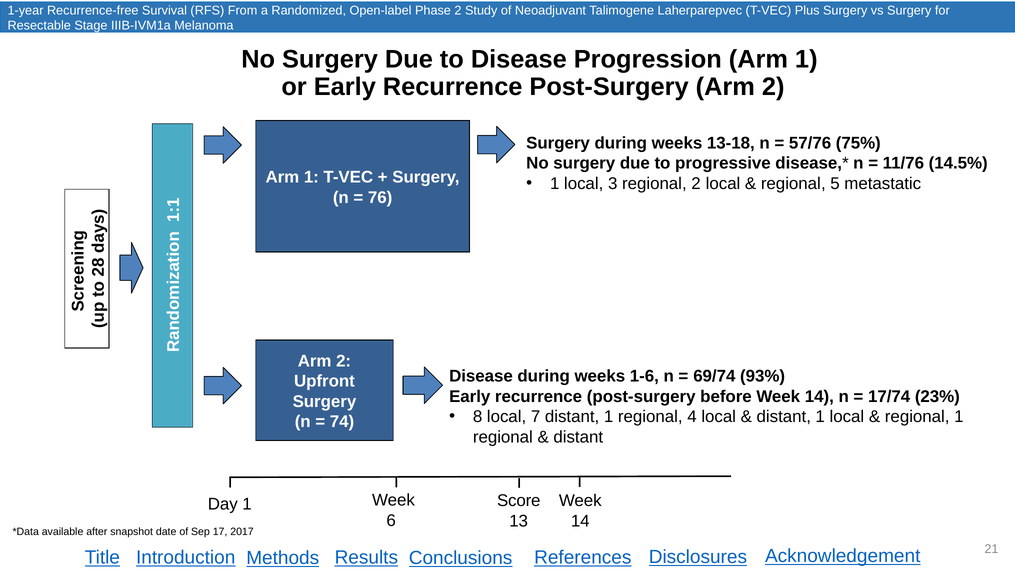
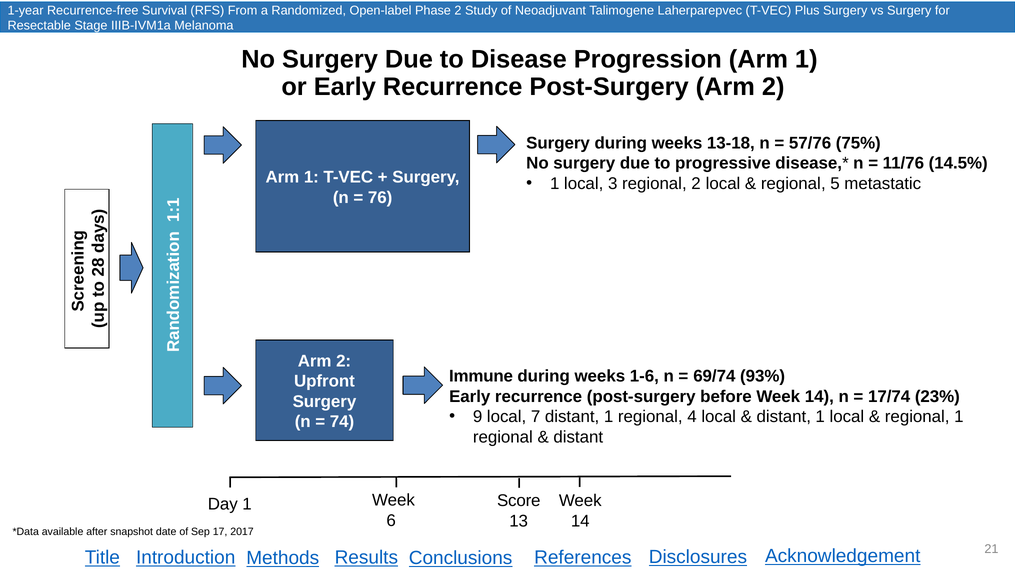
Disease: Disease -> Immune (481, 376)
8: 8 -> 9 (478, 417)
